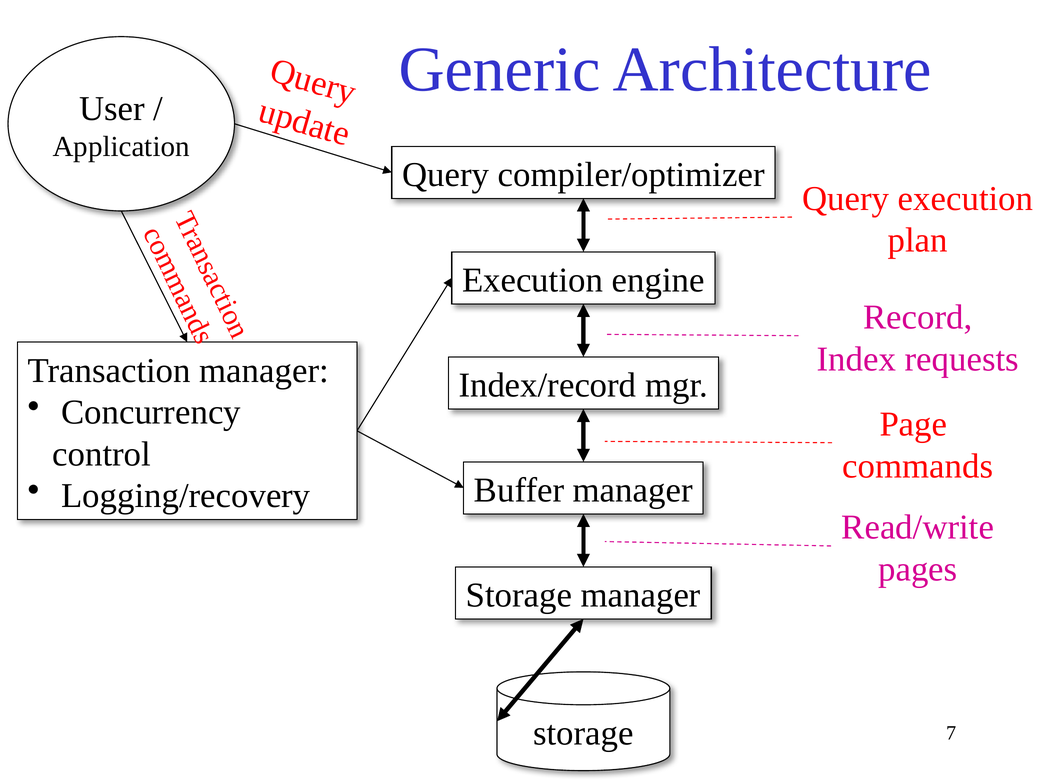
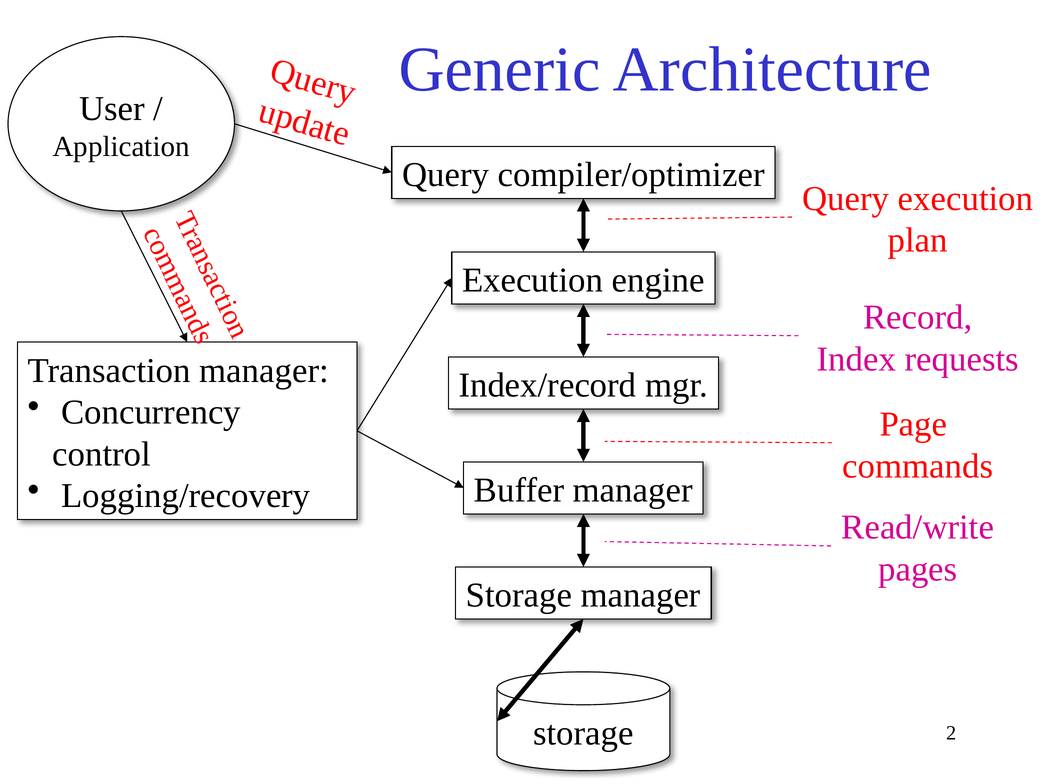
7: 7 -> 2 (951, 733)
